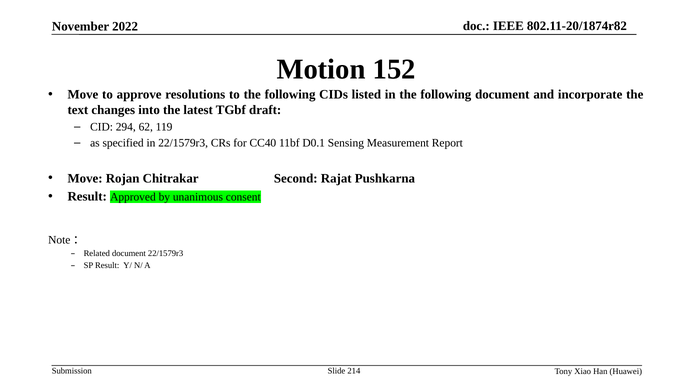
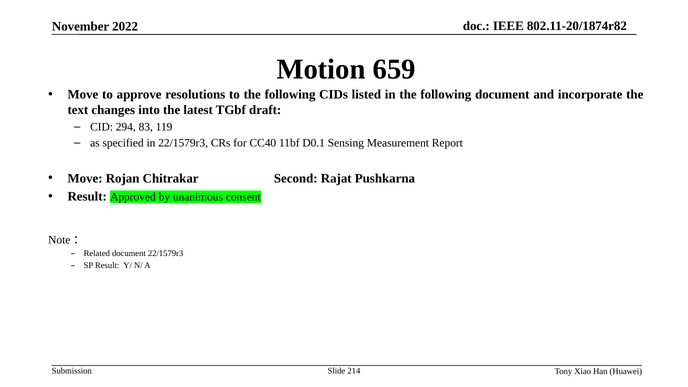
152: 152 -> 659 (394, 69)
62: 62 -> 83 (146, 127)
